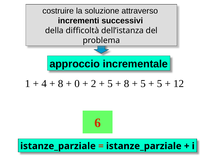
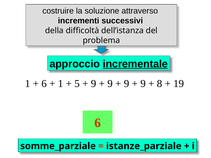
incrementale underline: none -> present (135, 64)
4: 4 -> 6 (44, 84)
8: 8 -> 1 (61, 84)
0: 0 -> 5 (77, 84)
2: 2 -> 9 (94, 84)
5: 5 -> 9 (110, 84)
8: 8 -> 9 (127, 84)
5: 5 -> 9 (143, 84)
5: 5 -> 8 (160, 84)
12: 12 -> 19 (179, 84)
istanze_parziale: istanze_parziale -> somme_parziale (58, 146)
